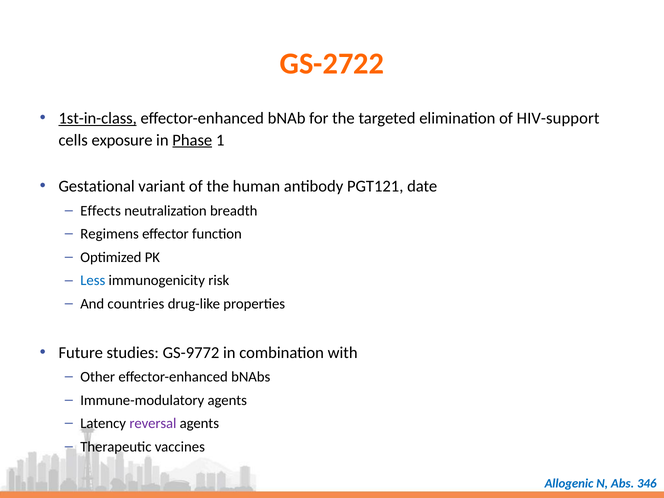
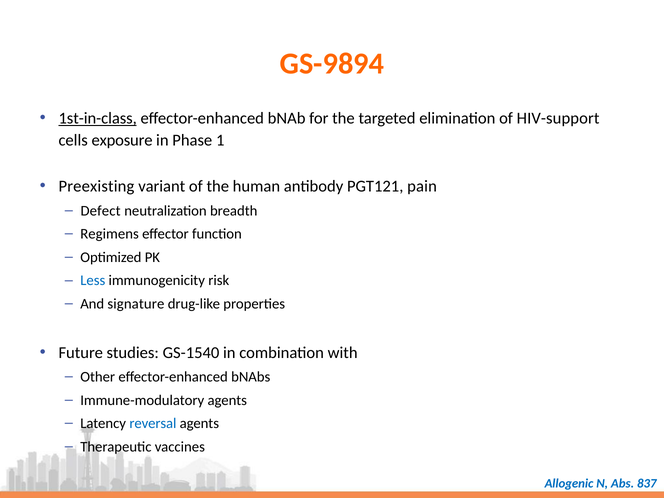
GS-2722: GS-2722 -> GS-9894 (332, 64)
Phase underline: present -> none (192, 140)
Gestational: Gestational -> Preexisting (96, 186)
date: date -> pain (422, 186)
Effects: Effects -> Defect (101, 211)
countries: countries -> signature (136, 304)
GS-9772: GS-9772 -> GS-1540 (191, 353)
reversal colour: purple -> blue (153, 424)
346: 346 -> 837 (647, 484)
